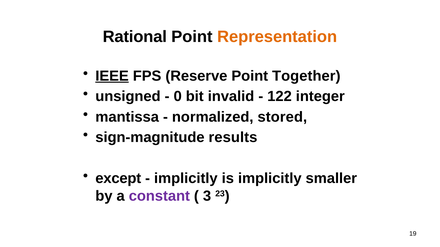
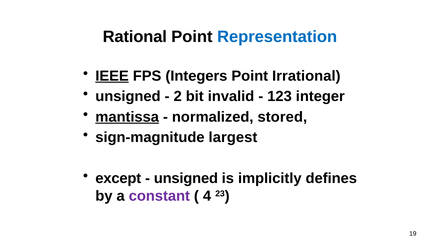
Representation colour: orange -> blue (277, 37)
Reserve: Reserve -> Integers (196, 76)
Together: Together -> Irrational (306, 76)
0: 0 -> 2 (178, 97)
122: 122 -> 123 (280, 97)
mantissa underline: none -> present (127, 117)
results: results -> largest (233, 138)
implicitly: implicitly -> unsigned (186, 179)
smaller: smaller -> defines (331, 179)
3: 3 -> 4 (207, 196)
